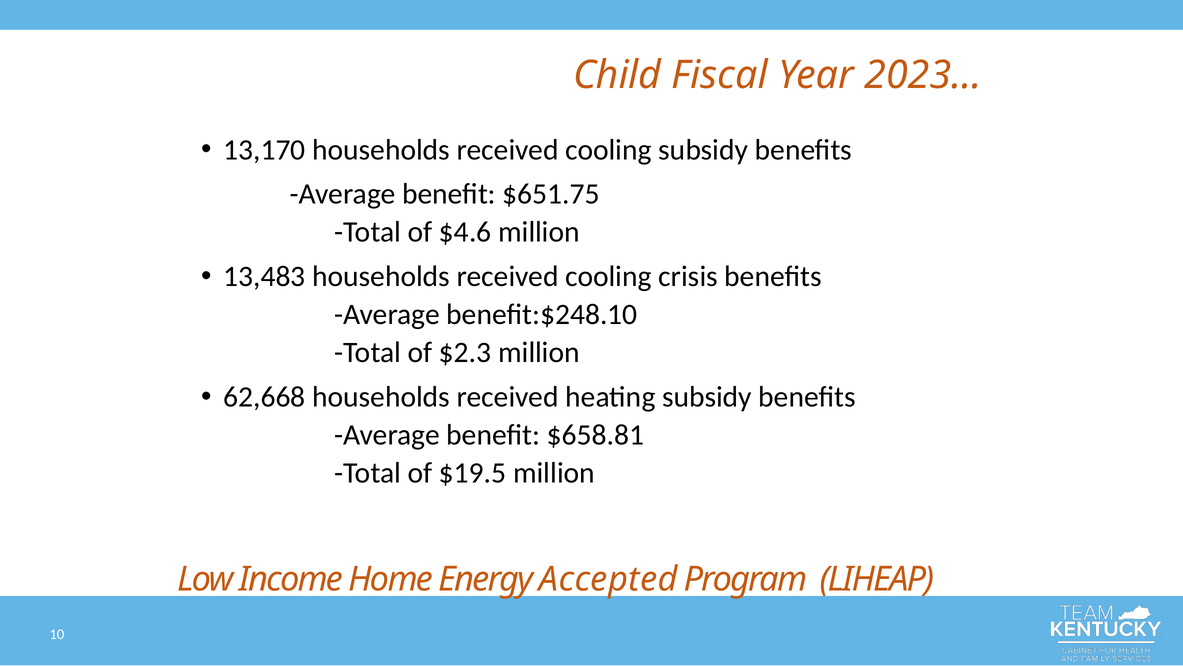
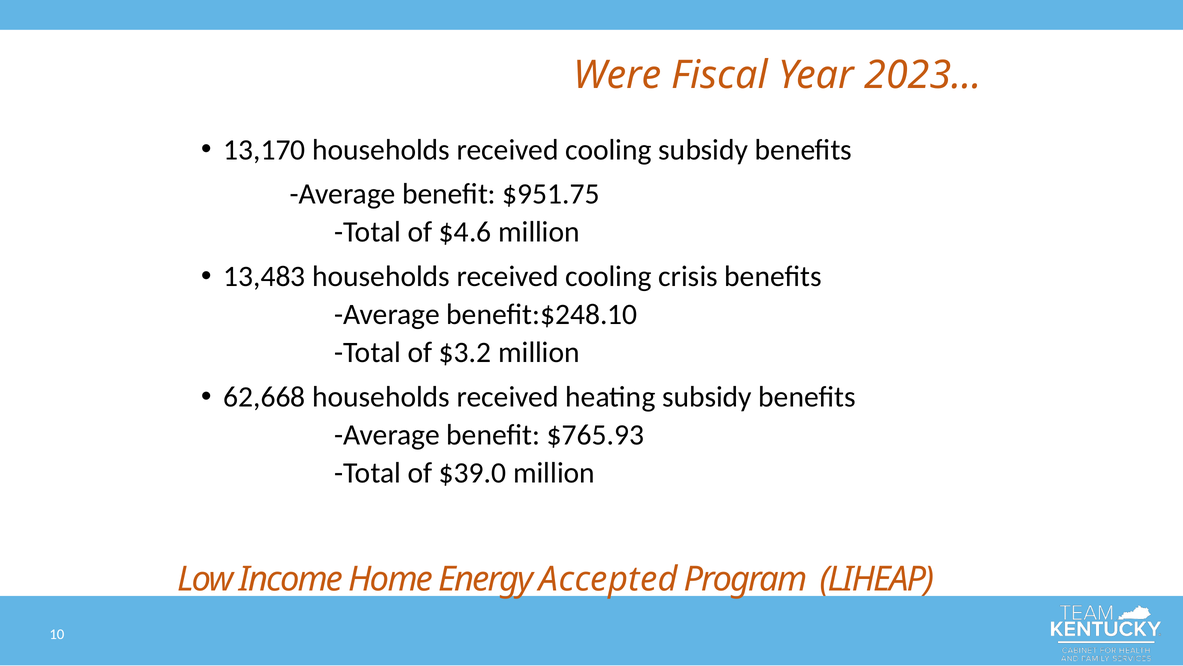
Child: Child -> Were (617, 75)
$651.75: $651.75 -> $951.75 (551, 194)
$2.3: $2.3 -> $3.2 (465, 352)
$658.81: $658.81 -> $765.93 (595, 435)
$19.5: $19.5 -> $39.0 (473, 473)
